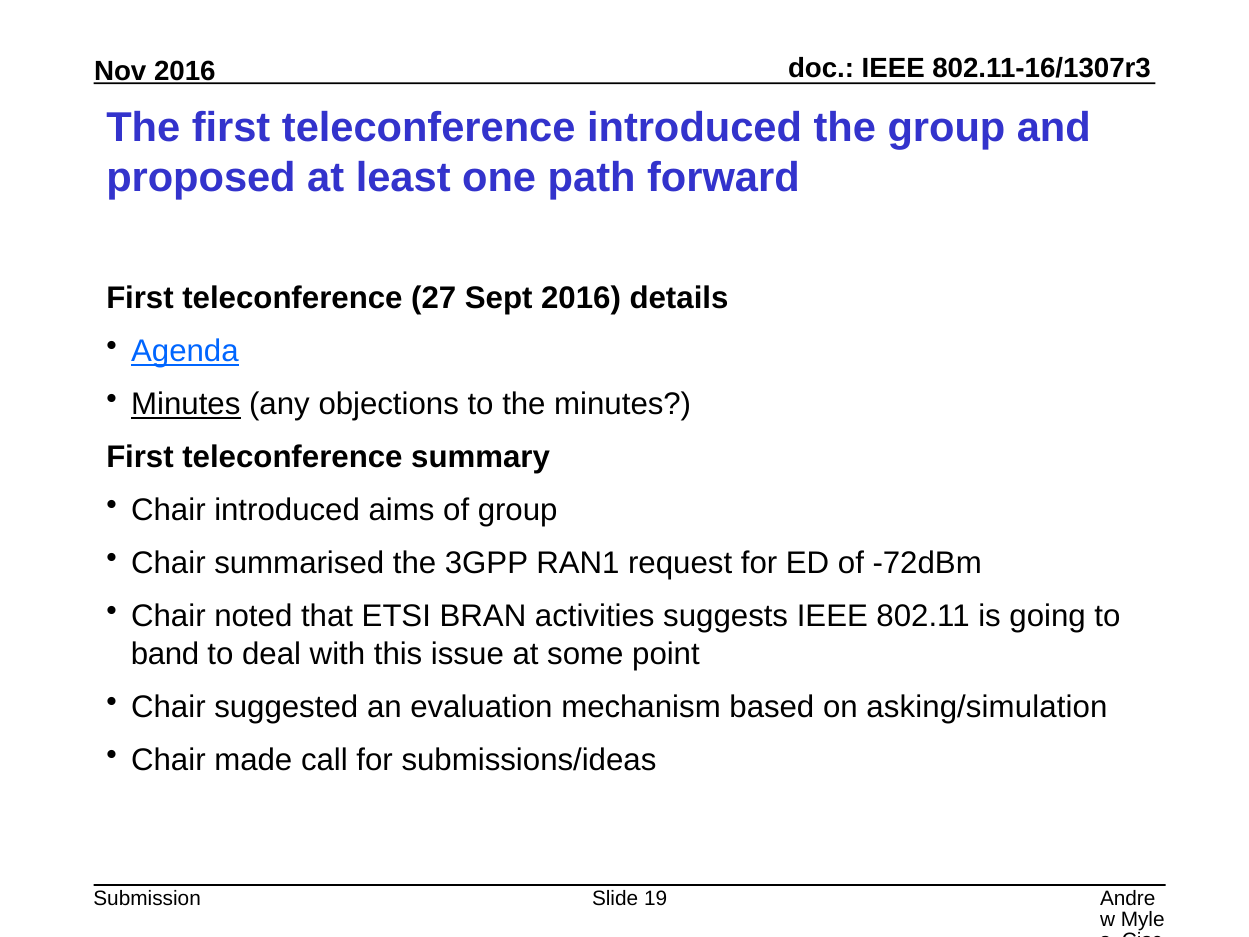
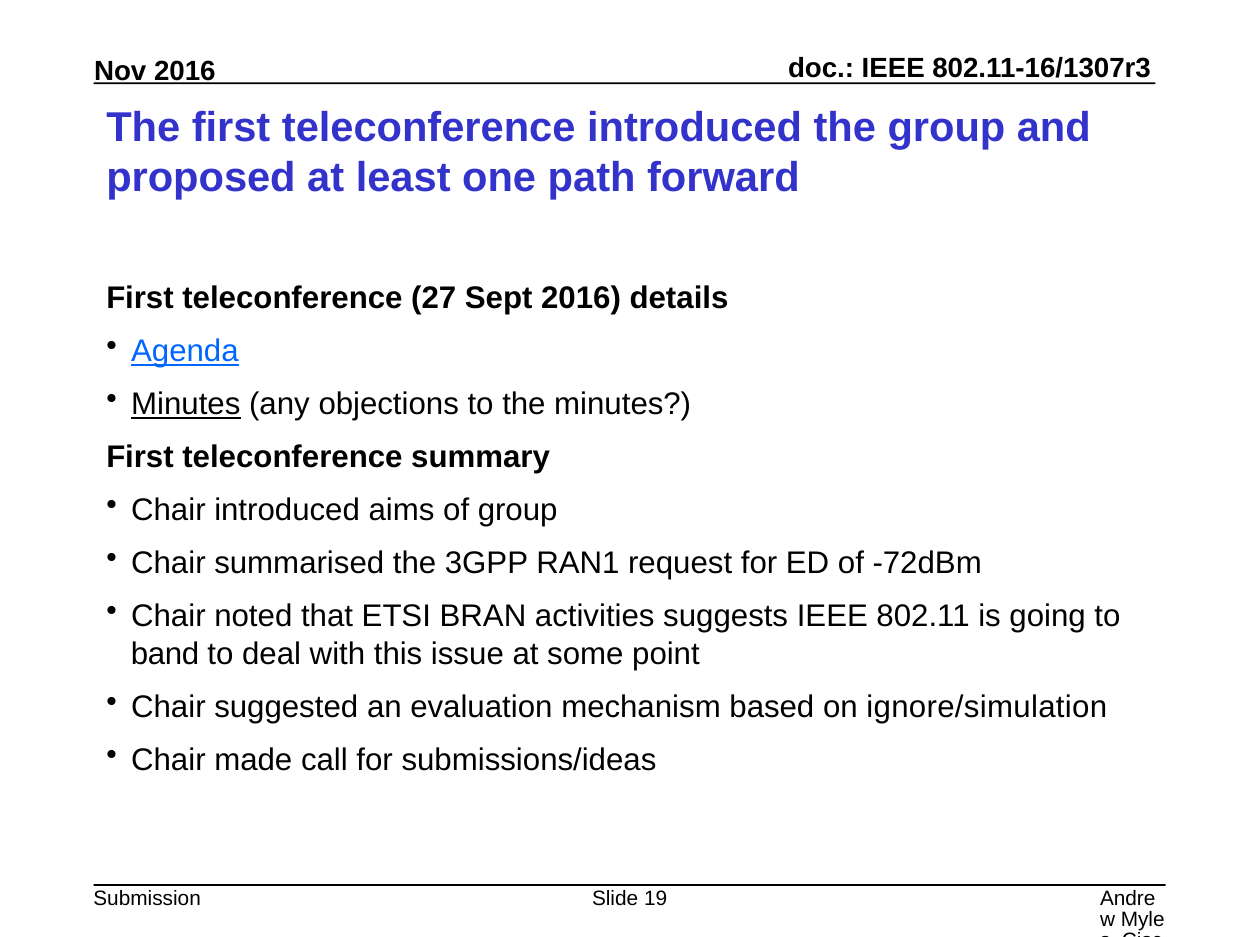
asking/simulation: asking/simulation -> ignore/simulation (987, 707)
